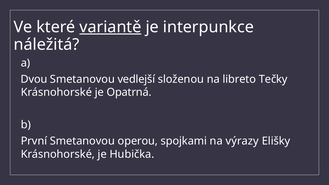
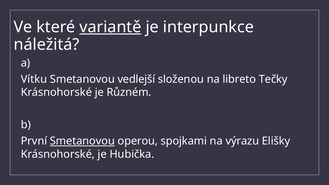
Dvou: Dvou -> Vítku (34, 79)
Opatrná: Opatrná -> Různém (129, 92)
Smetanovou underline: none -> present (82, 141)
výrazy: výrazy -> výrazu (242, 141)
